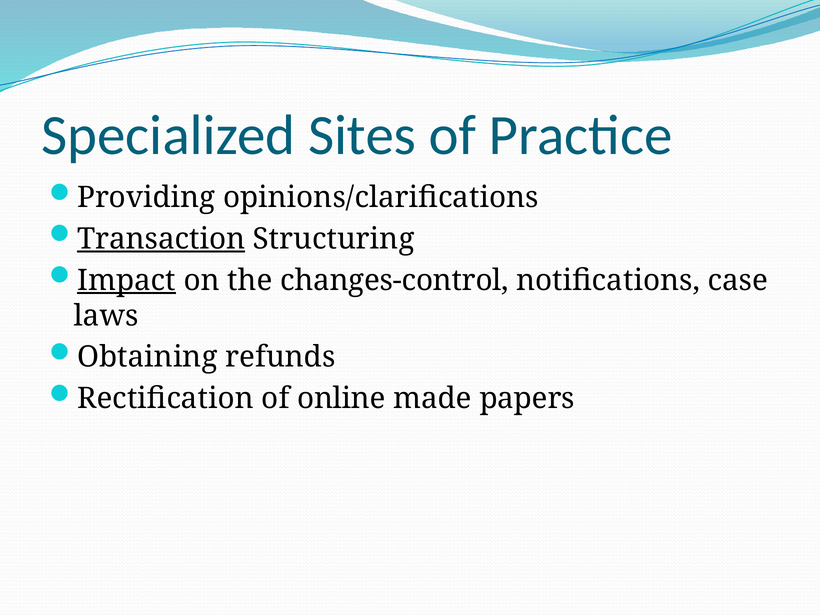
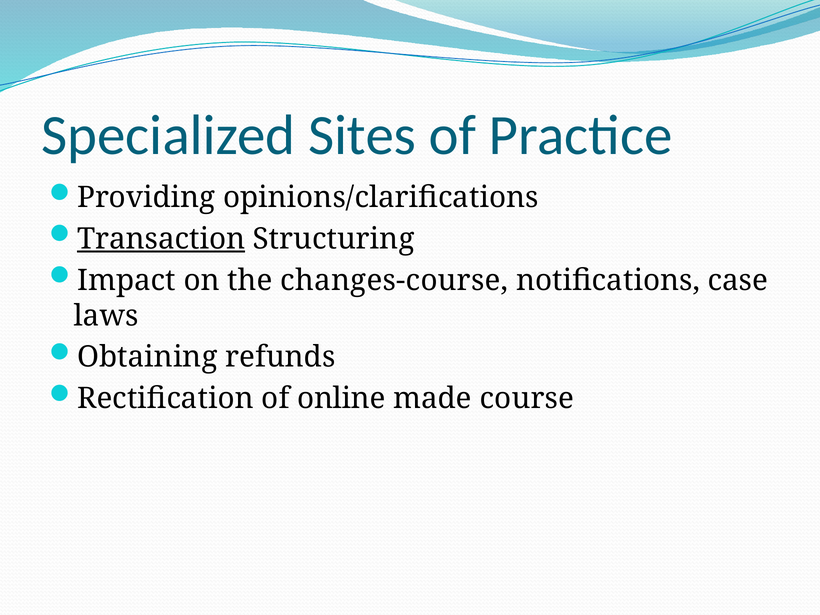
Impact underline: present -> none (127, 280)
changes-control: changes-control -> changes-course (394, 280)
papers: papers -> course (527, 399)
